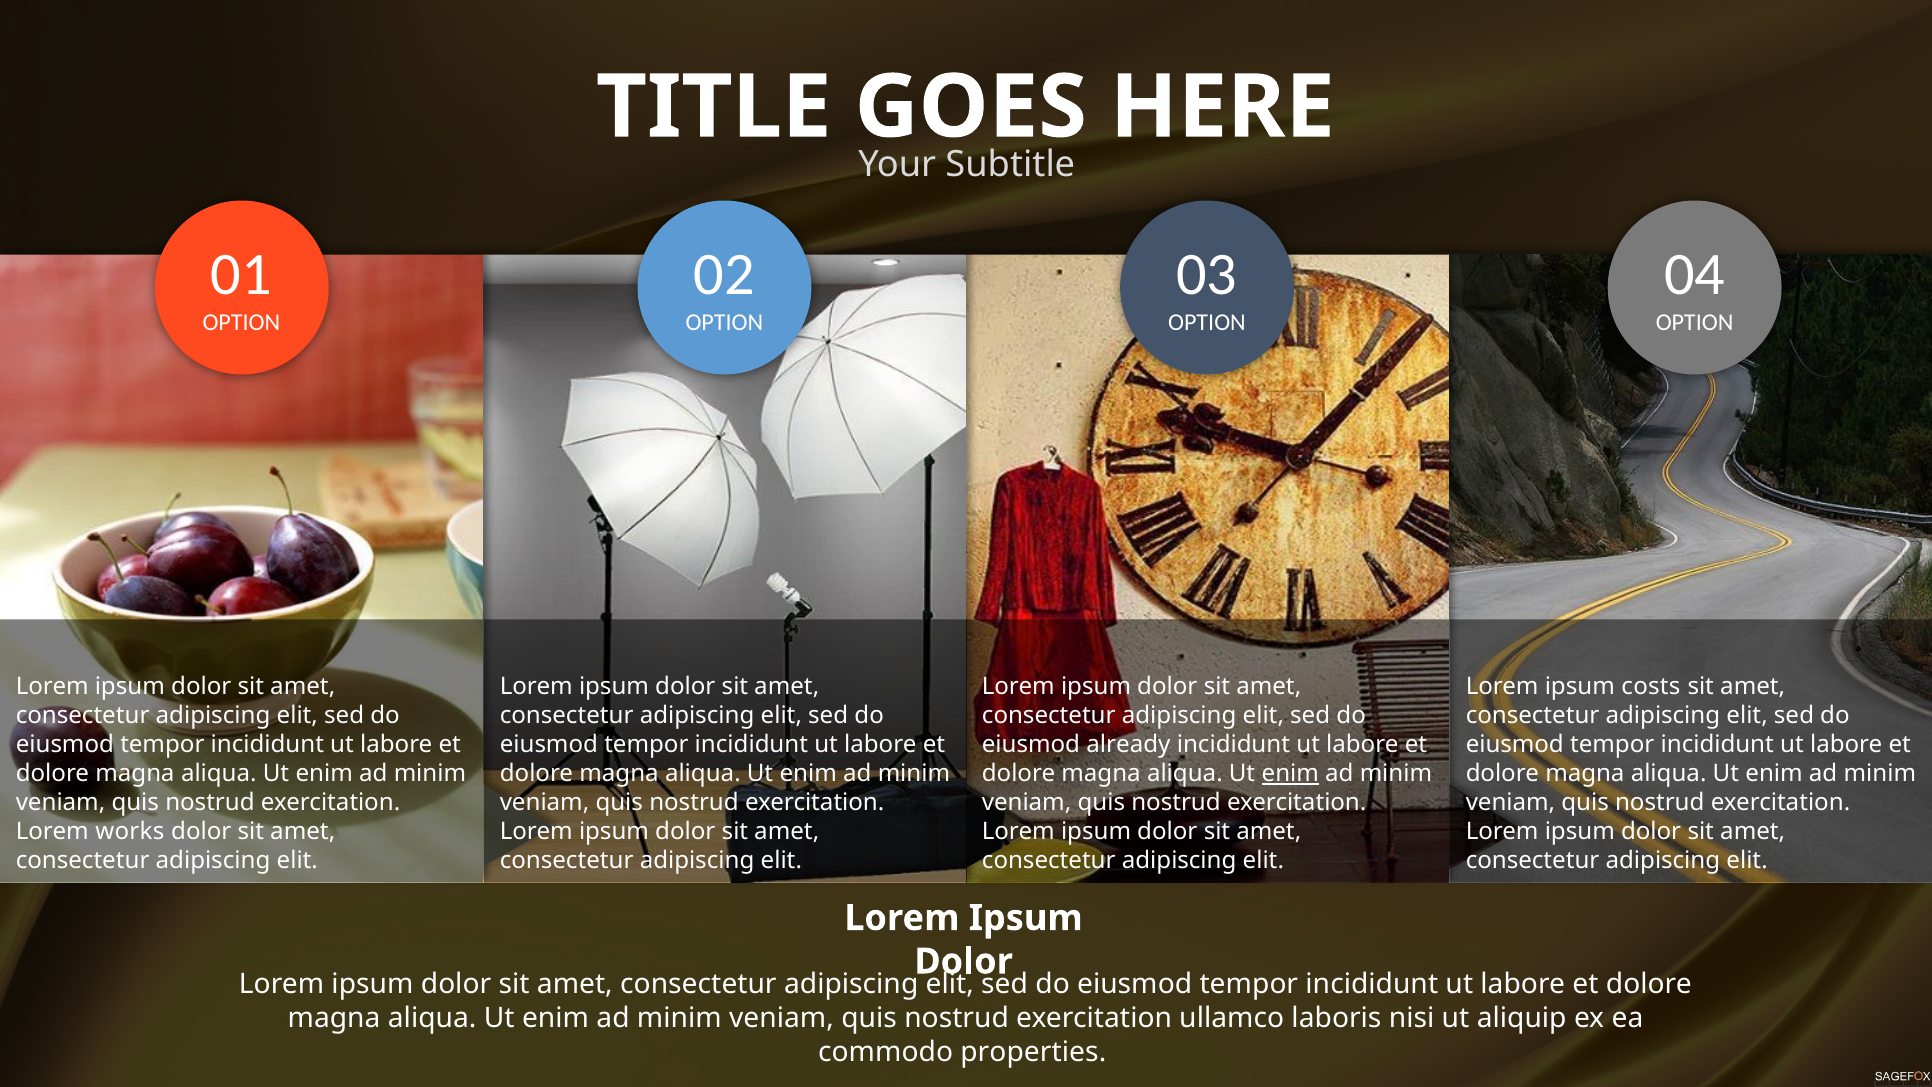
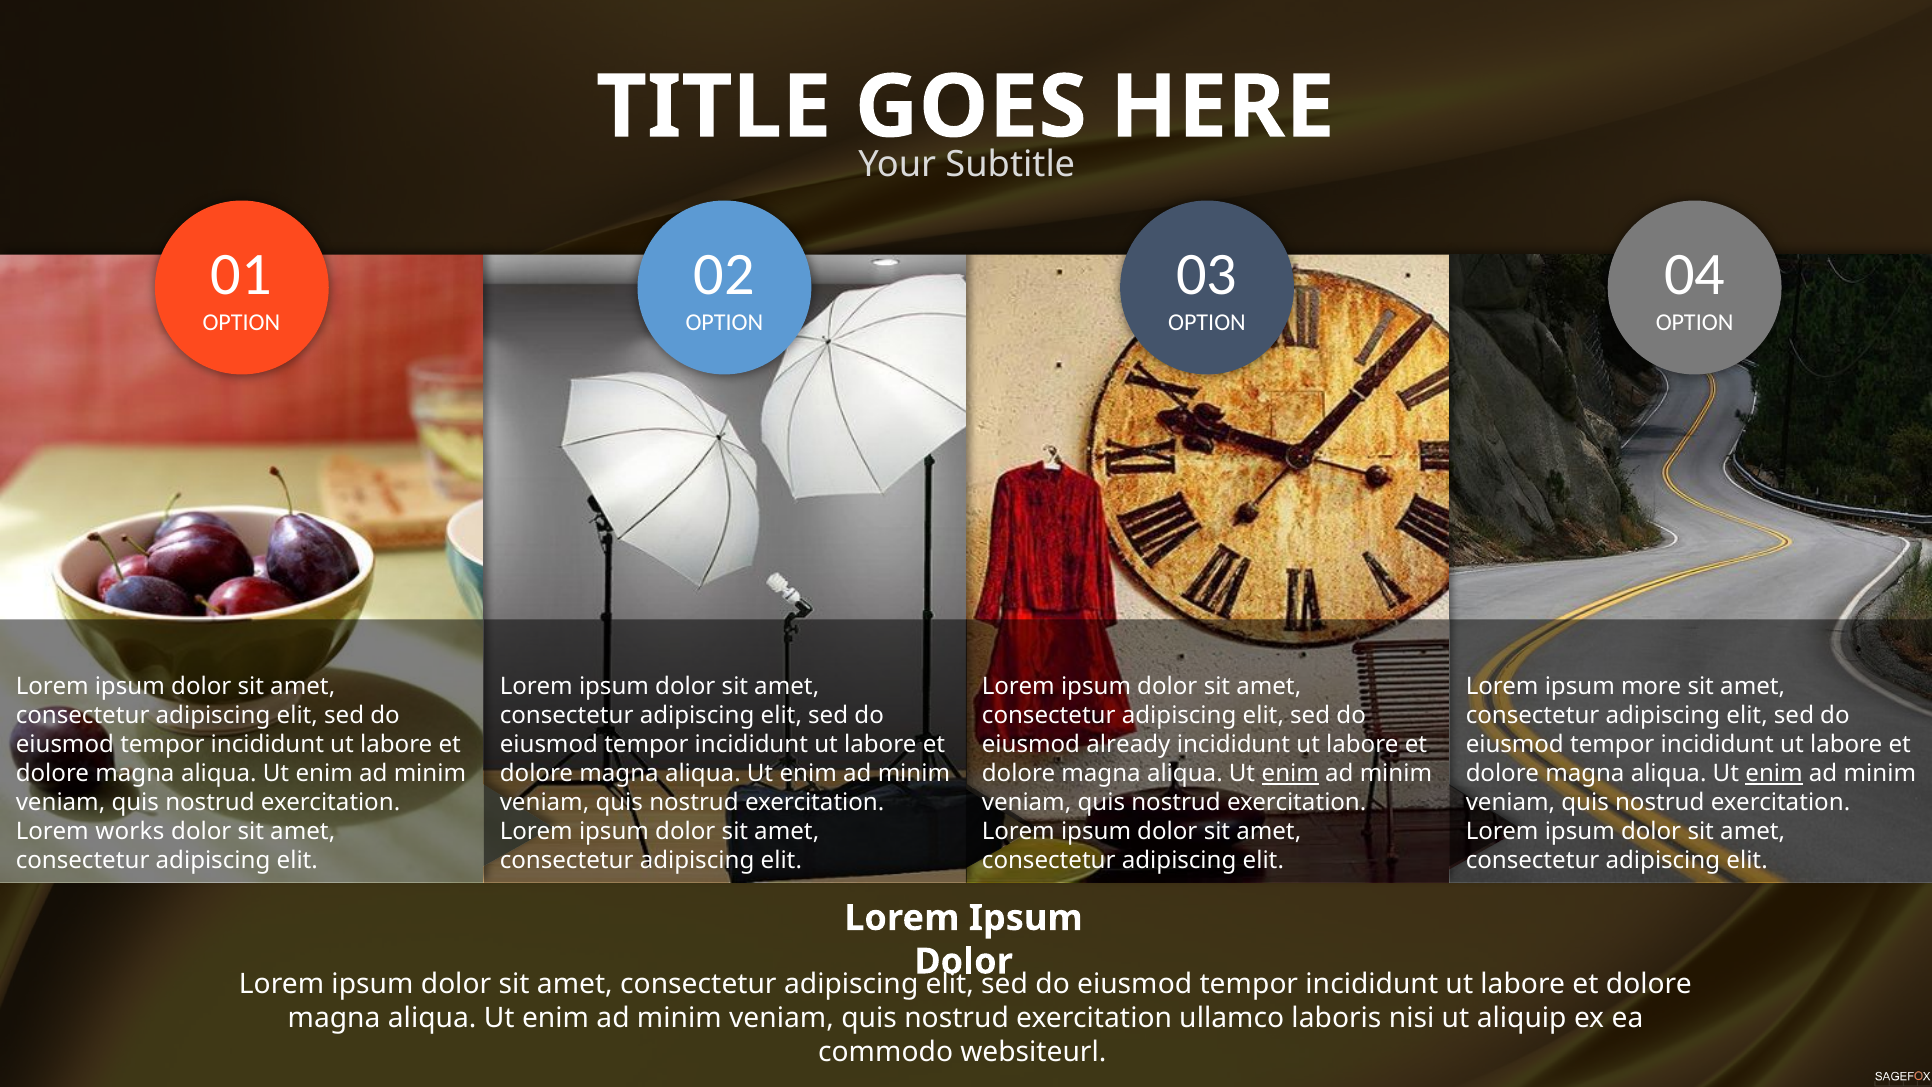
costs: costs -> more (1651, 687)
enim underline: none -> present (1774, 774)
properties: properties -> websiteurl (1033, 1052)
